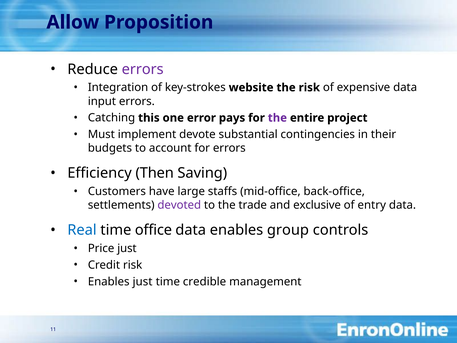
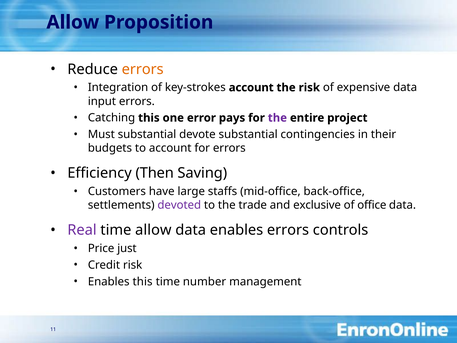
errors colour: purple -> orange (143, 69)
key-strokes website: website -> account (251, 87)
Must implement: implement -> substantial (147, 134)
entry: entry -> office (372, 205)
Real colour: blue -> purple (82, 230)
time office: office -> allow (153, 230)
enables group: group -> errors (288, 230)
Enables just: just -> this (143, 281)
credible: credible -> number (205, 281)
